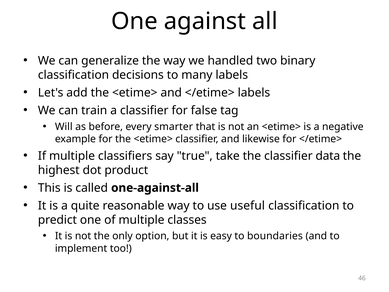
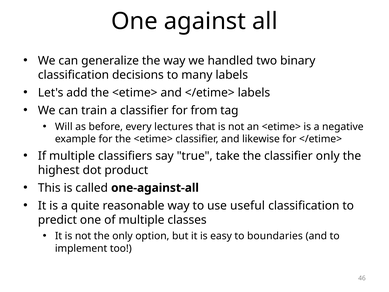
false: false -> from (204, 110)
smarter: smarter -> lectures (174, 127)
classifier data: data -> only (328, 156)
